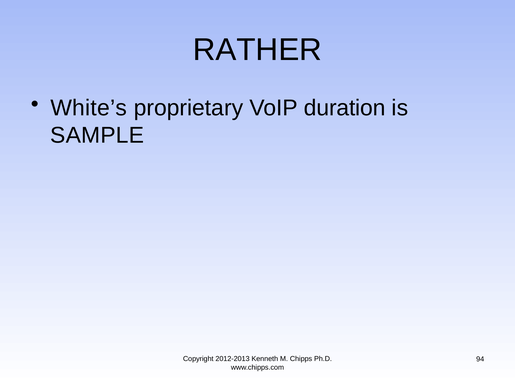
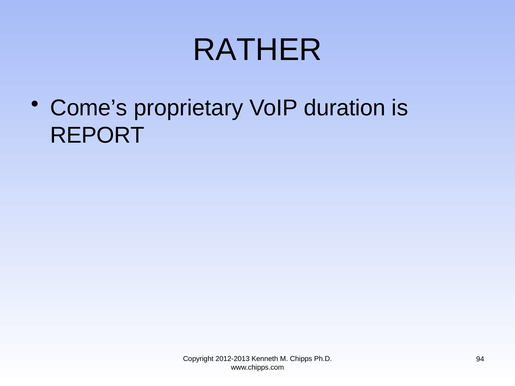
White’s: White’s -> Come’s (89, 108)
SAMPLE: SAMPLE -> REPORT (97, 136)
